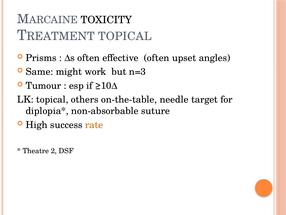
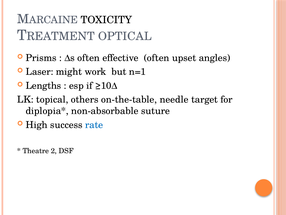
TOPICAL: TOPICAL -> OPTICAL (125, 36)
Same: Same -> Laser (39, 72)
n=3: n=3 -> n=1 (137, 72)
Tumour: Tumour -> Lengths (43, 86)
rate colour: orange -> blue (94, 125)
